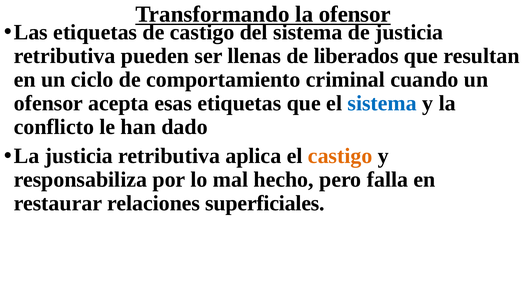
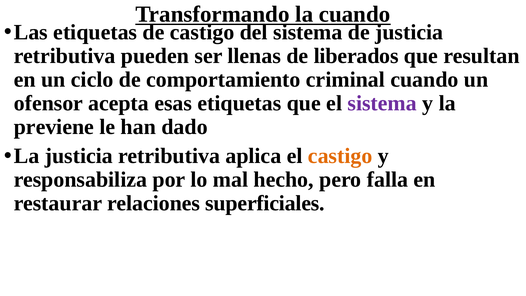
la ofensor: ofensor -> cuando (355, 14)
sistema colour: blue -> purple (382, 103)
conflicto: conflicto -> previene (54, 127)
